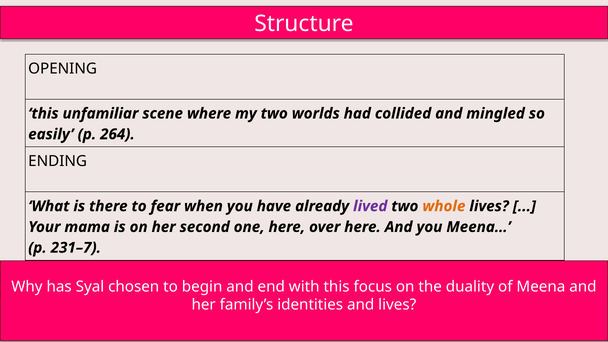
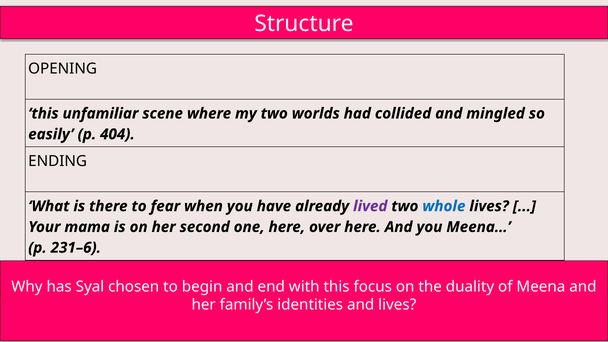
264: 264 -> 404 (117, 134)
whole colour: orange -> blue (444, 206)
231–7: 231–7 -> 231–6 (76, 248)
